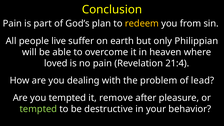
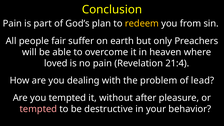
live: live -> fair (59, 41)
Philippian: Philippian -> Preachers (196, 41)
remove: remove -> without (116, 98)
tempted colour: light green -> pink (38, 109)
